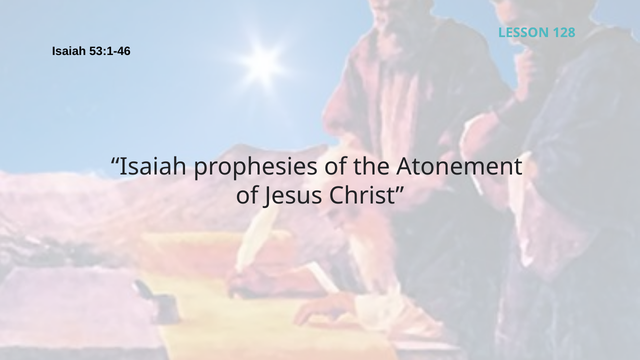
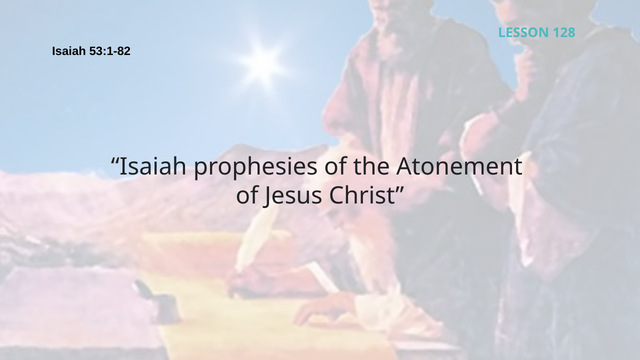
53:1-46: 53:1-46 -> 53:1-82 (110, 52)
